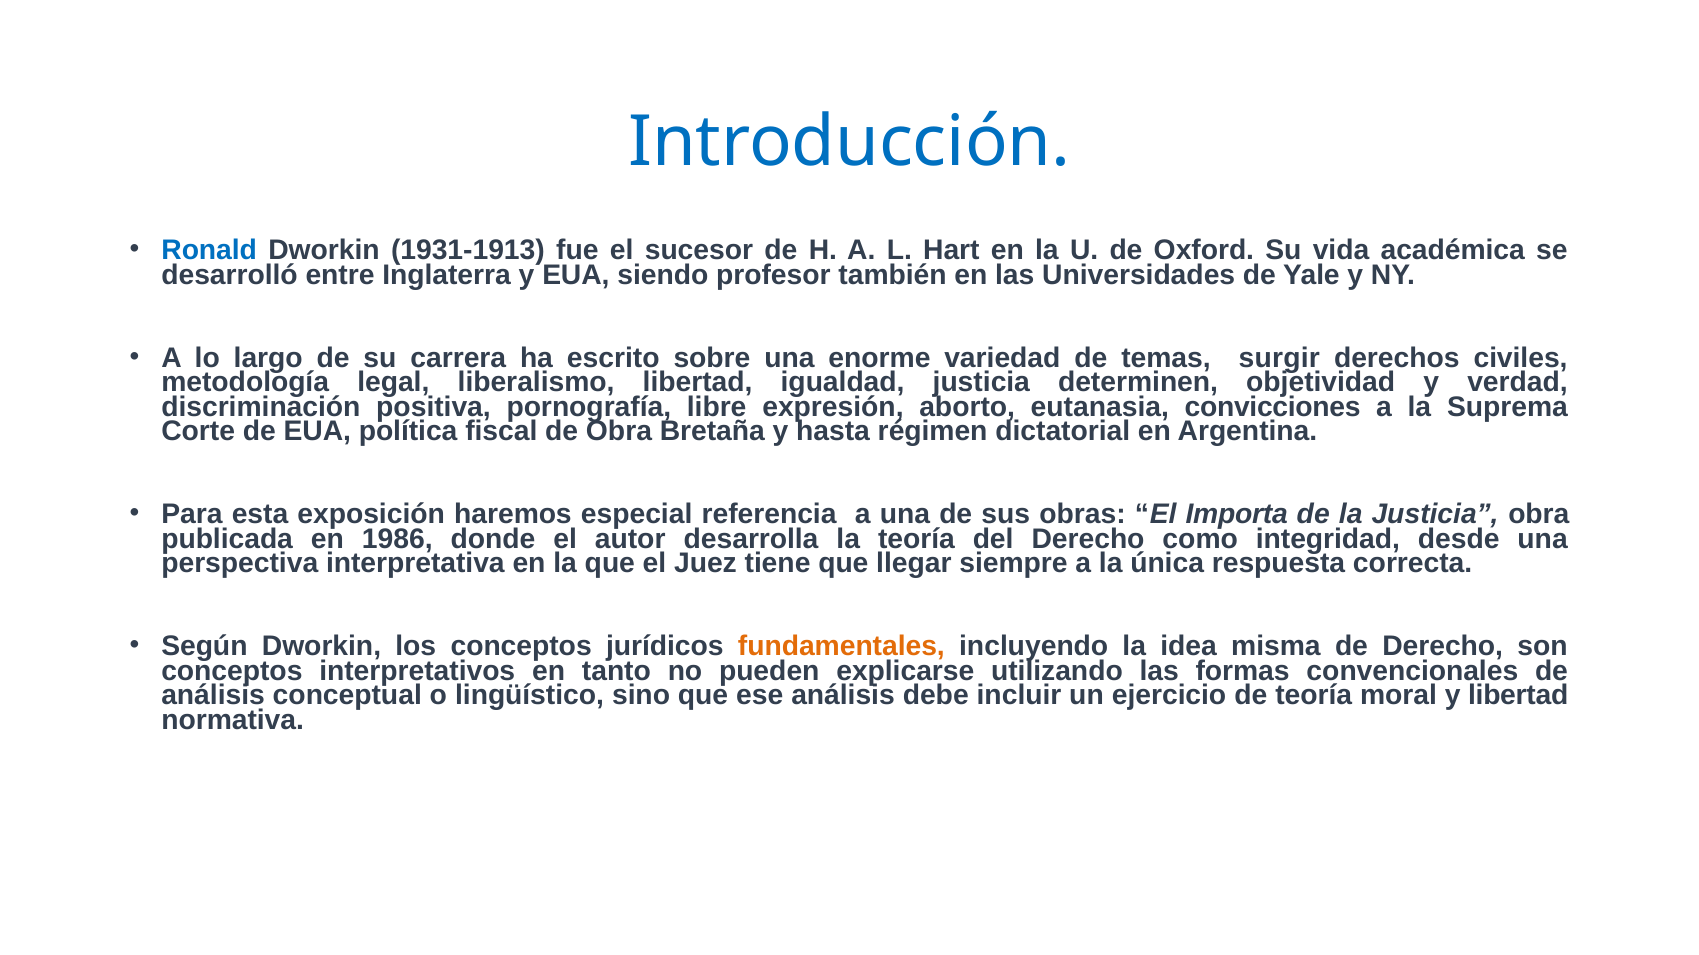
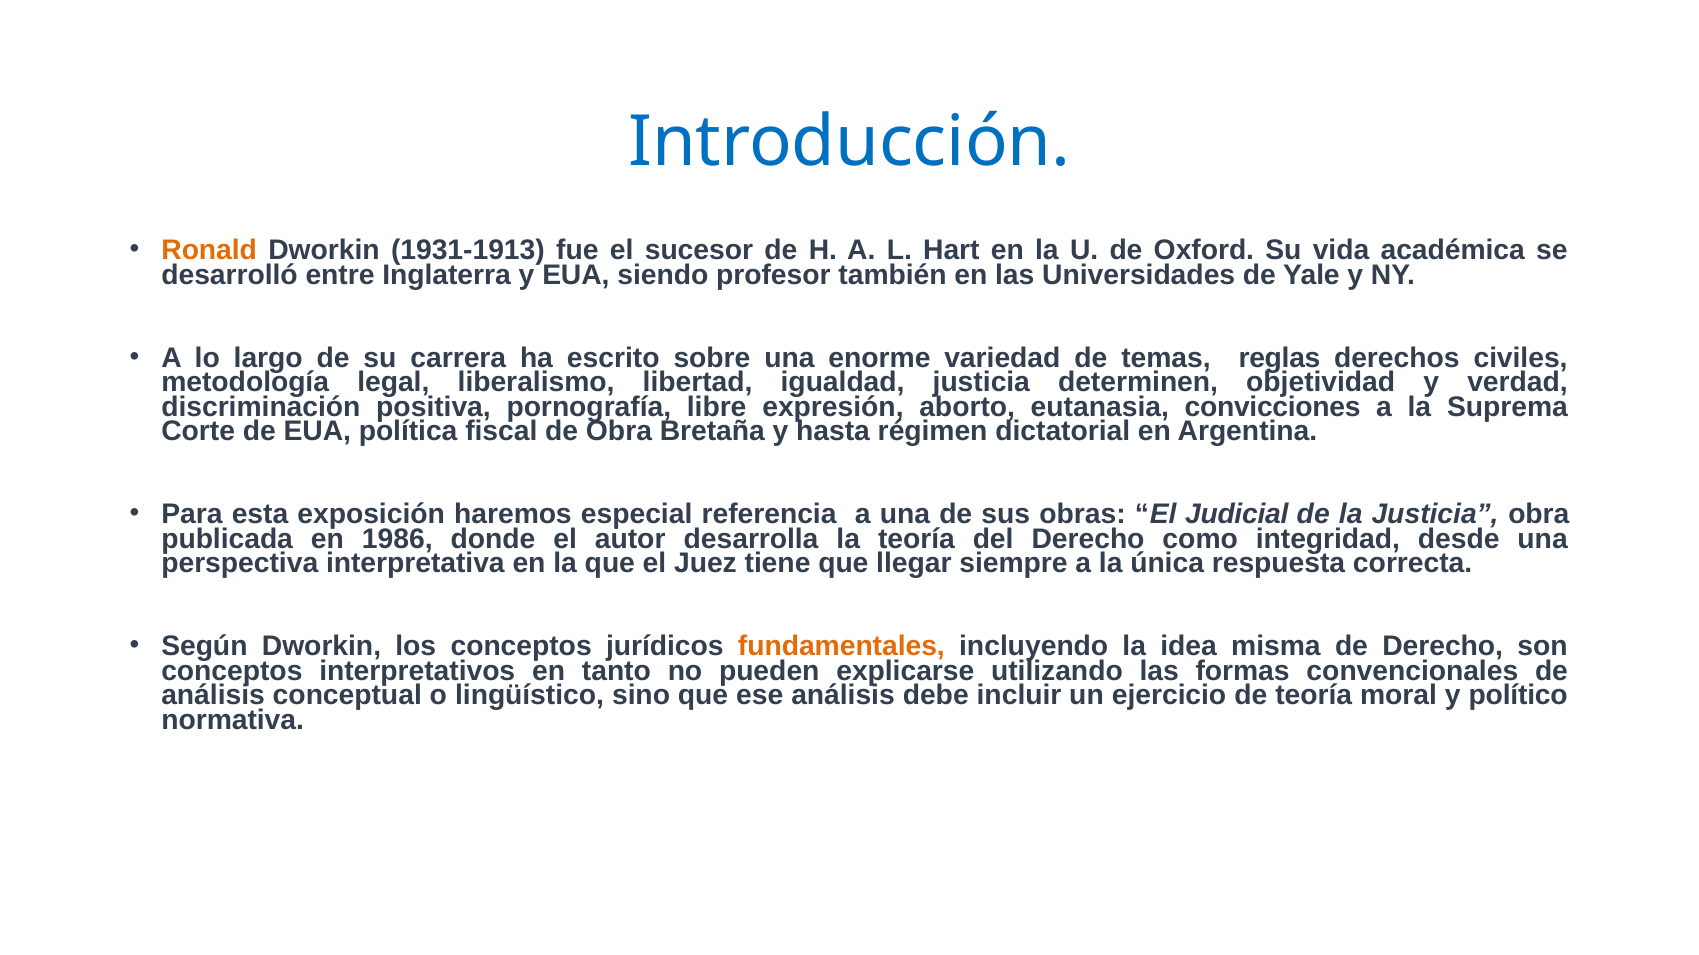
Ronald colour: blue -> orange (209, 251)
surgir: surgir -> reglas (1280, 358)
Importa: Importa -> Judicial (1237, 515)
y libertad: libertad -> político (1518, 696)
